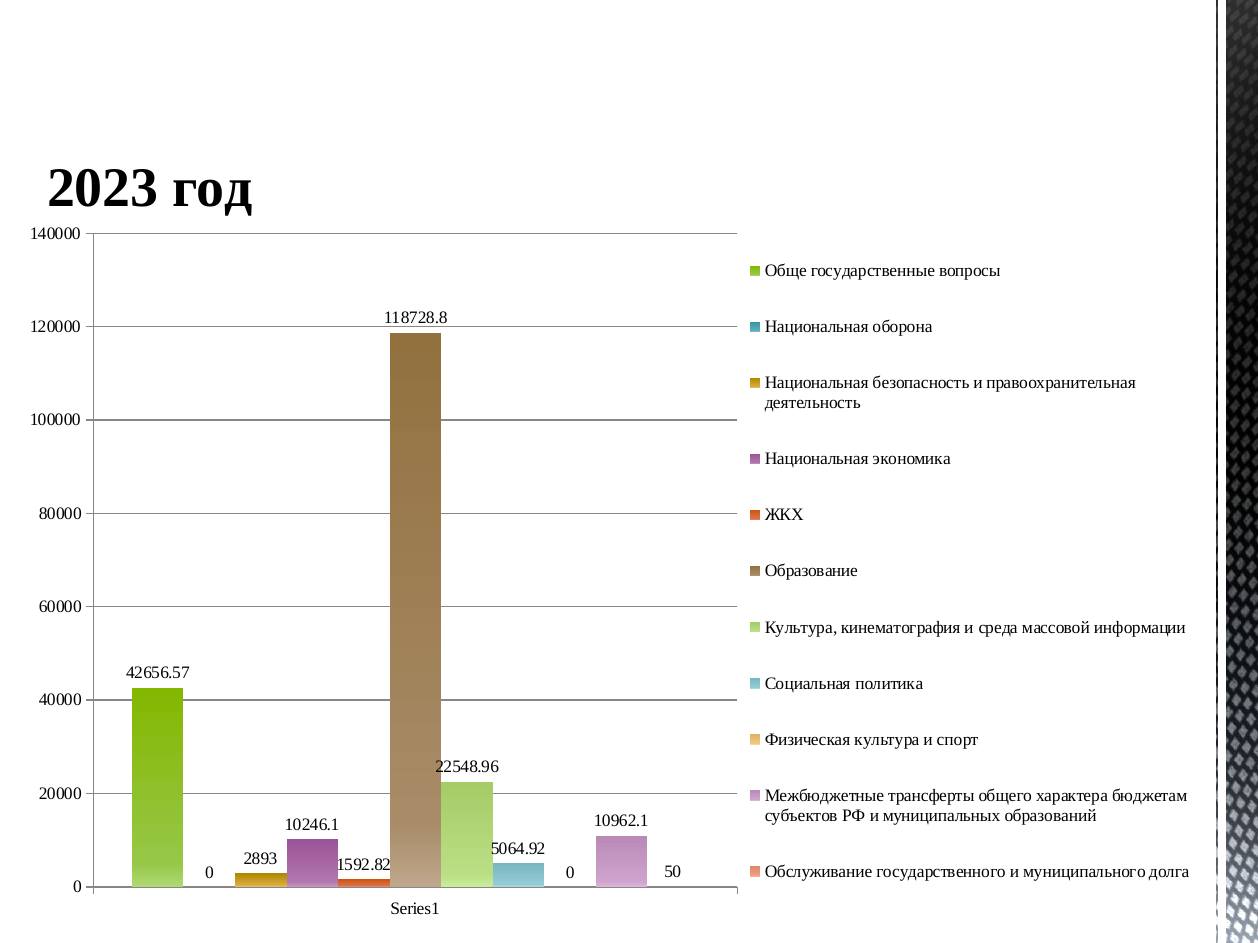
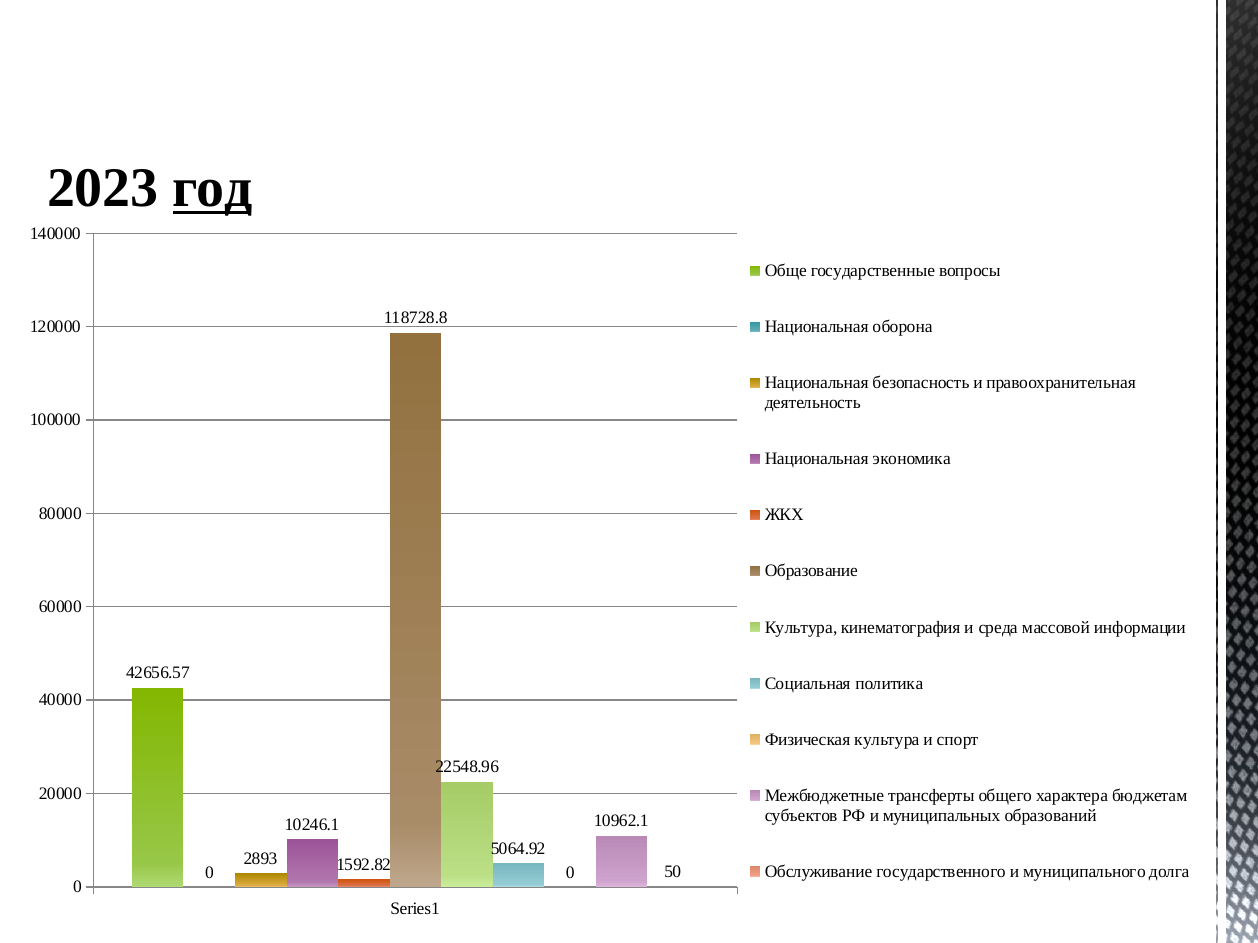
год underline: none -> present (212, 188)
